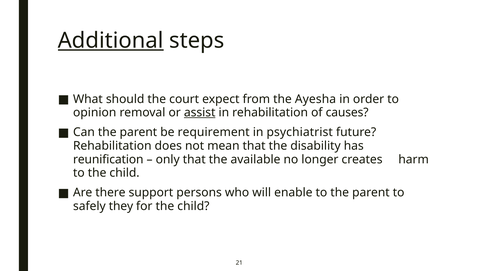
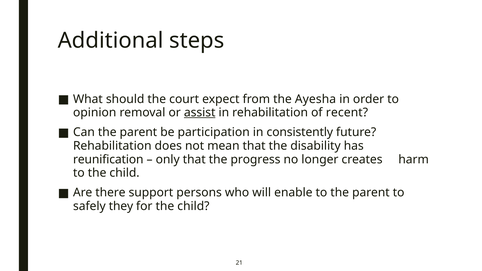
Additional underline: present -> none (111, 41)
causes: causes -> recent (347, 113)
requirement: requirement -> participation (214, 132)
psychiatrist: psychiatrist -> consistently (300, 132)
available: available -> progress (255, 159)
